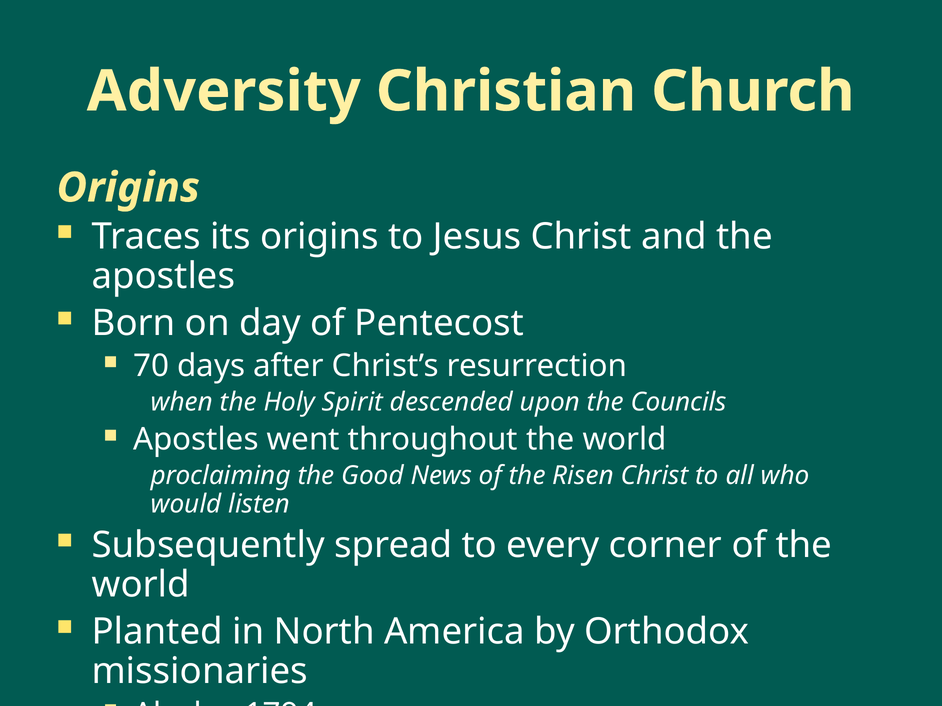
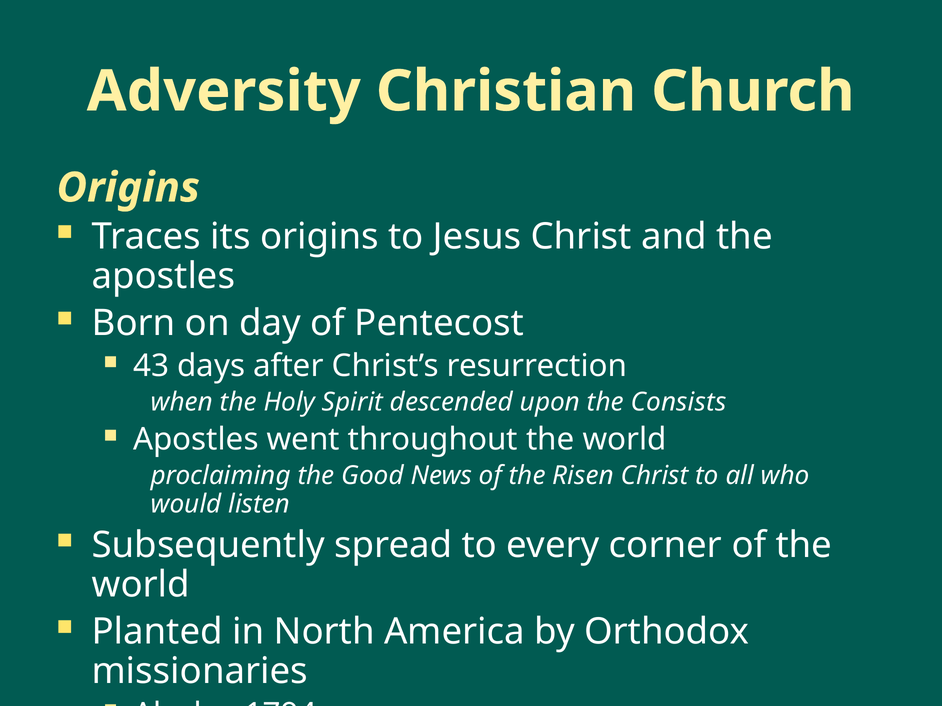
70: 70 -> 43 (151, 366)
Councils: Councils -> Consists (678, 403)
